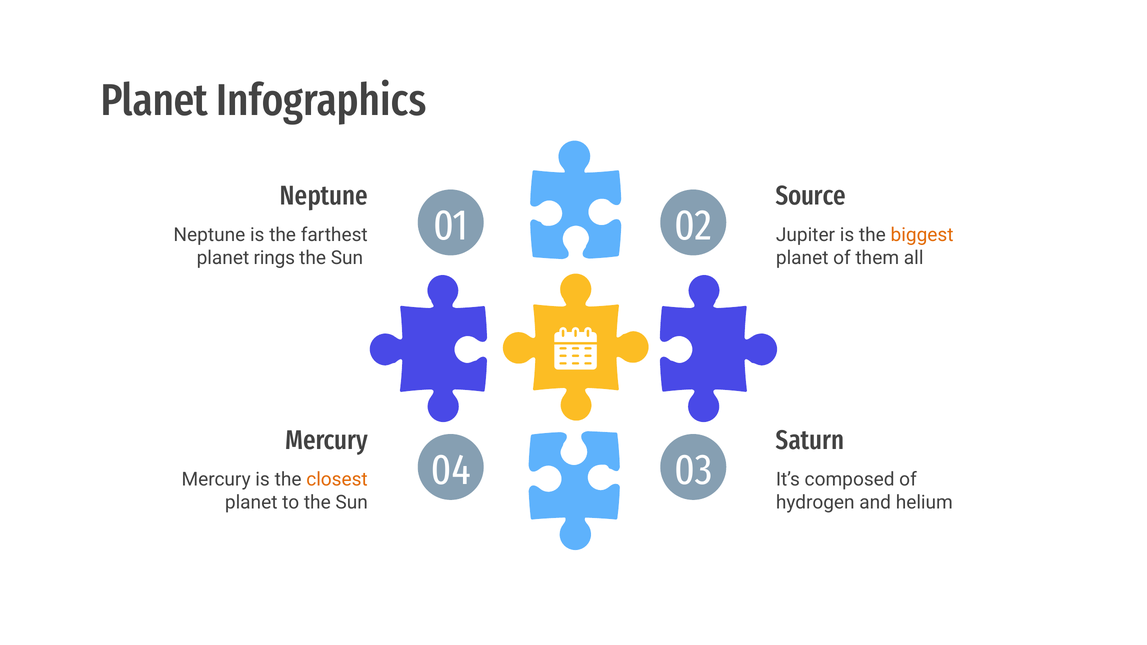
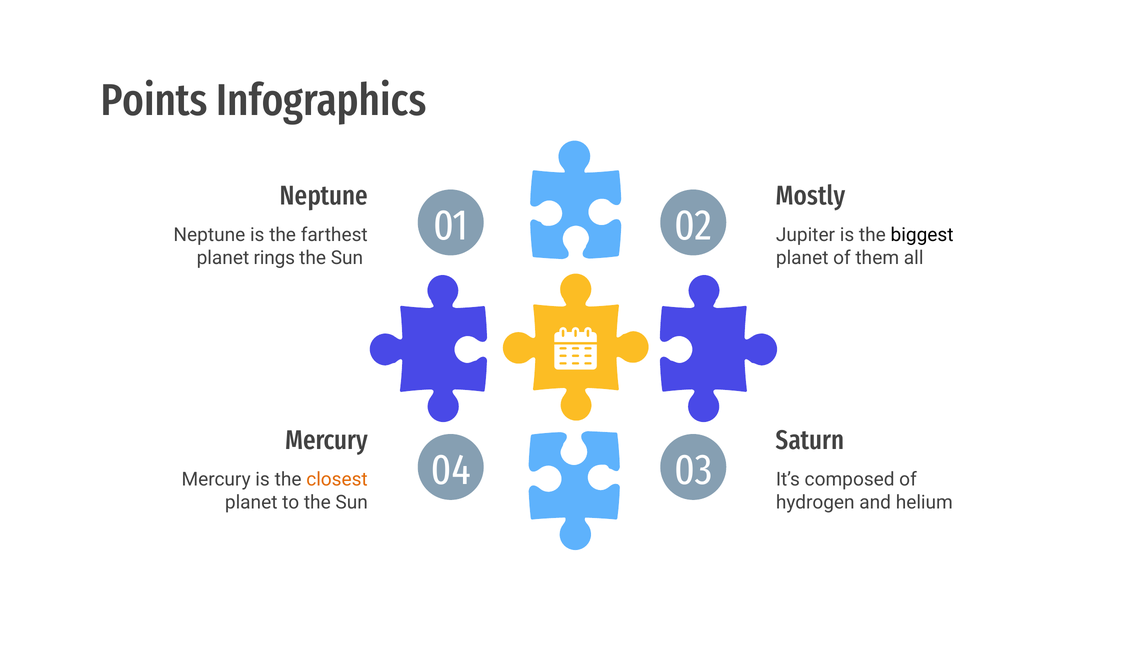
Planet: Planet -> Points (154, 101)
Source: Source -> Mostly (811, 196)
biggest colour: orange -> black (922, 235)
